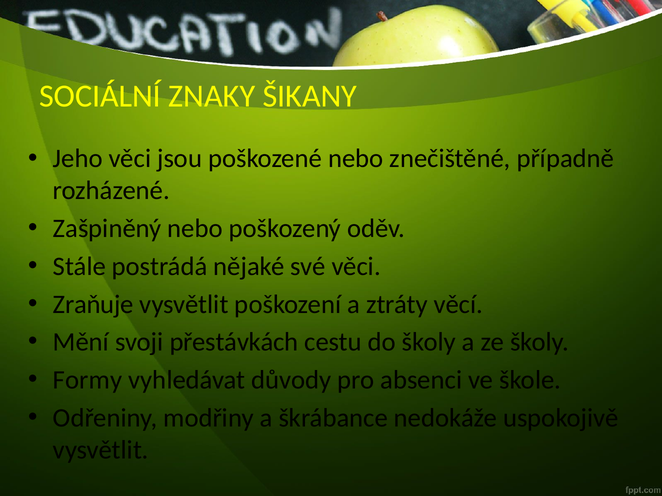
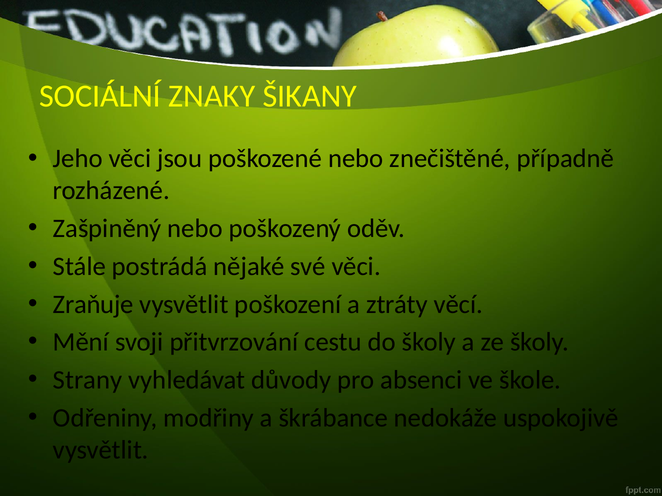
přestávkách: přestávkách -> přitvrzování (234, 342)
Formy: Formy -> Strany (88, 380)
